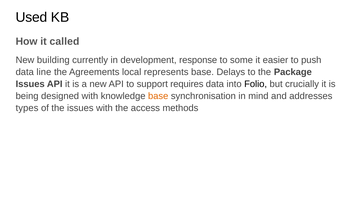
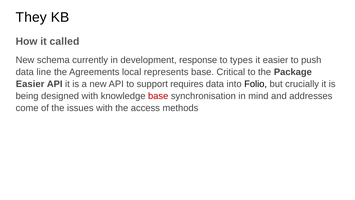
Used: Used -> They (31, 17)
building: building -> schema (53, 60)
some: some -> types (241, 60)
Delays: Delays -> Critical (231, 72)
Issues: Issues -> Easier (30, 84)
base colour: orange -> red (158, 96)
types: types -> come (27, 108)
